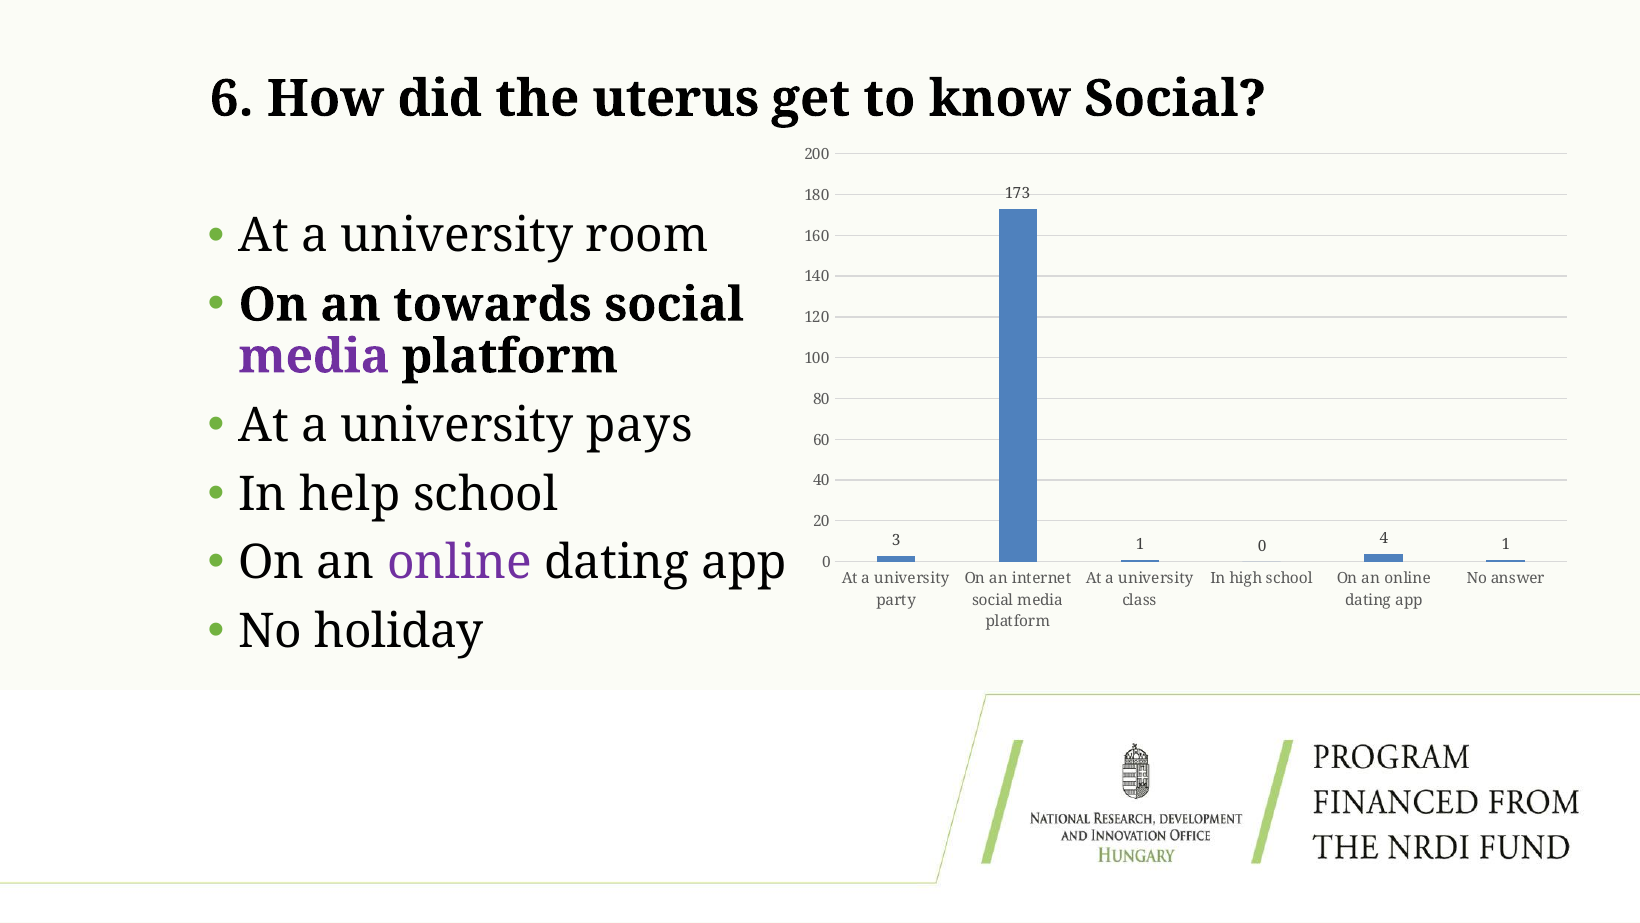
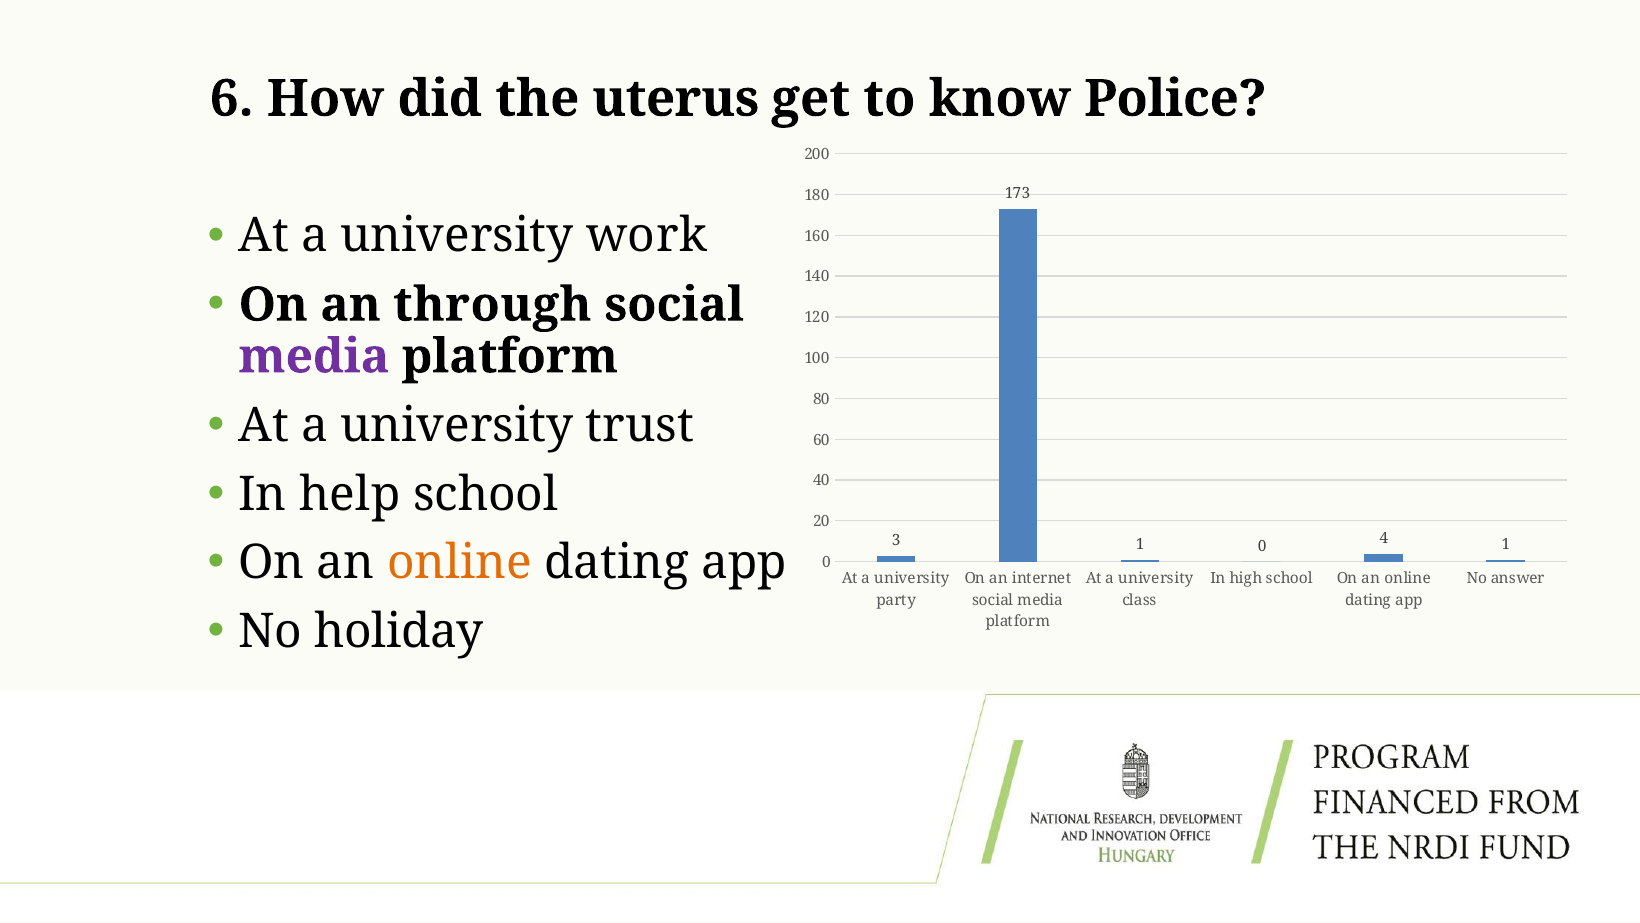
know Social: Social -> Police (1175, 99)
room: room -> work (647, 236)
towards: towards -> through (492, 305)
pays: pays -> trust (640, 425)
online colour: purple -> orange (459, 563)
